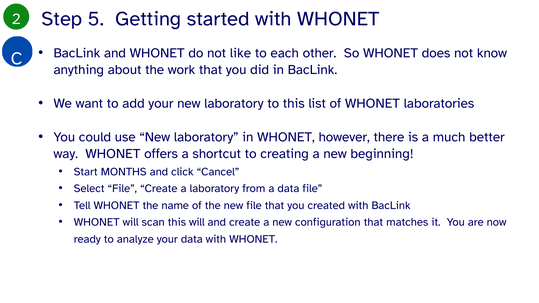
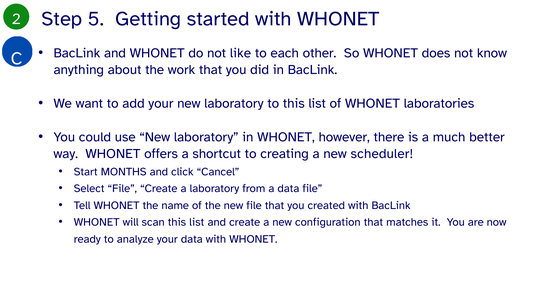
beginning: beginning -> scheduler (382, 154)
scan this will: will -> list (197, 222)
